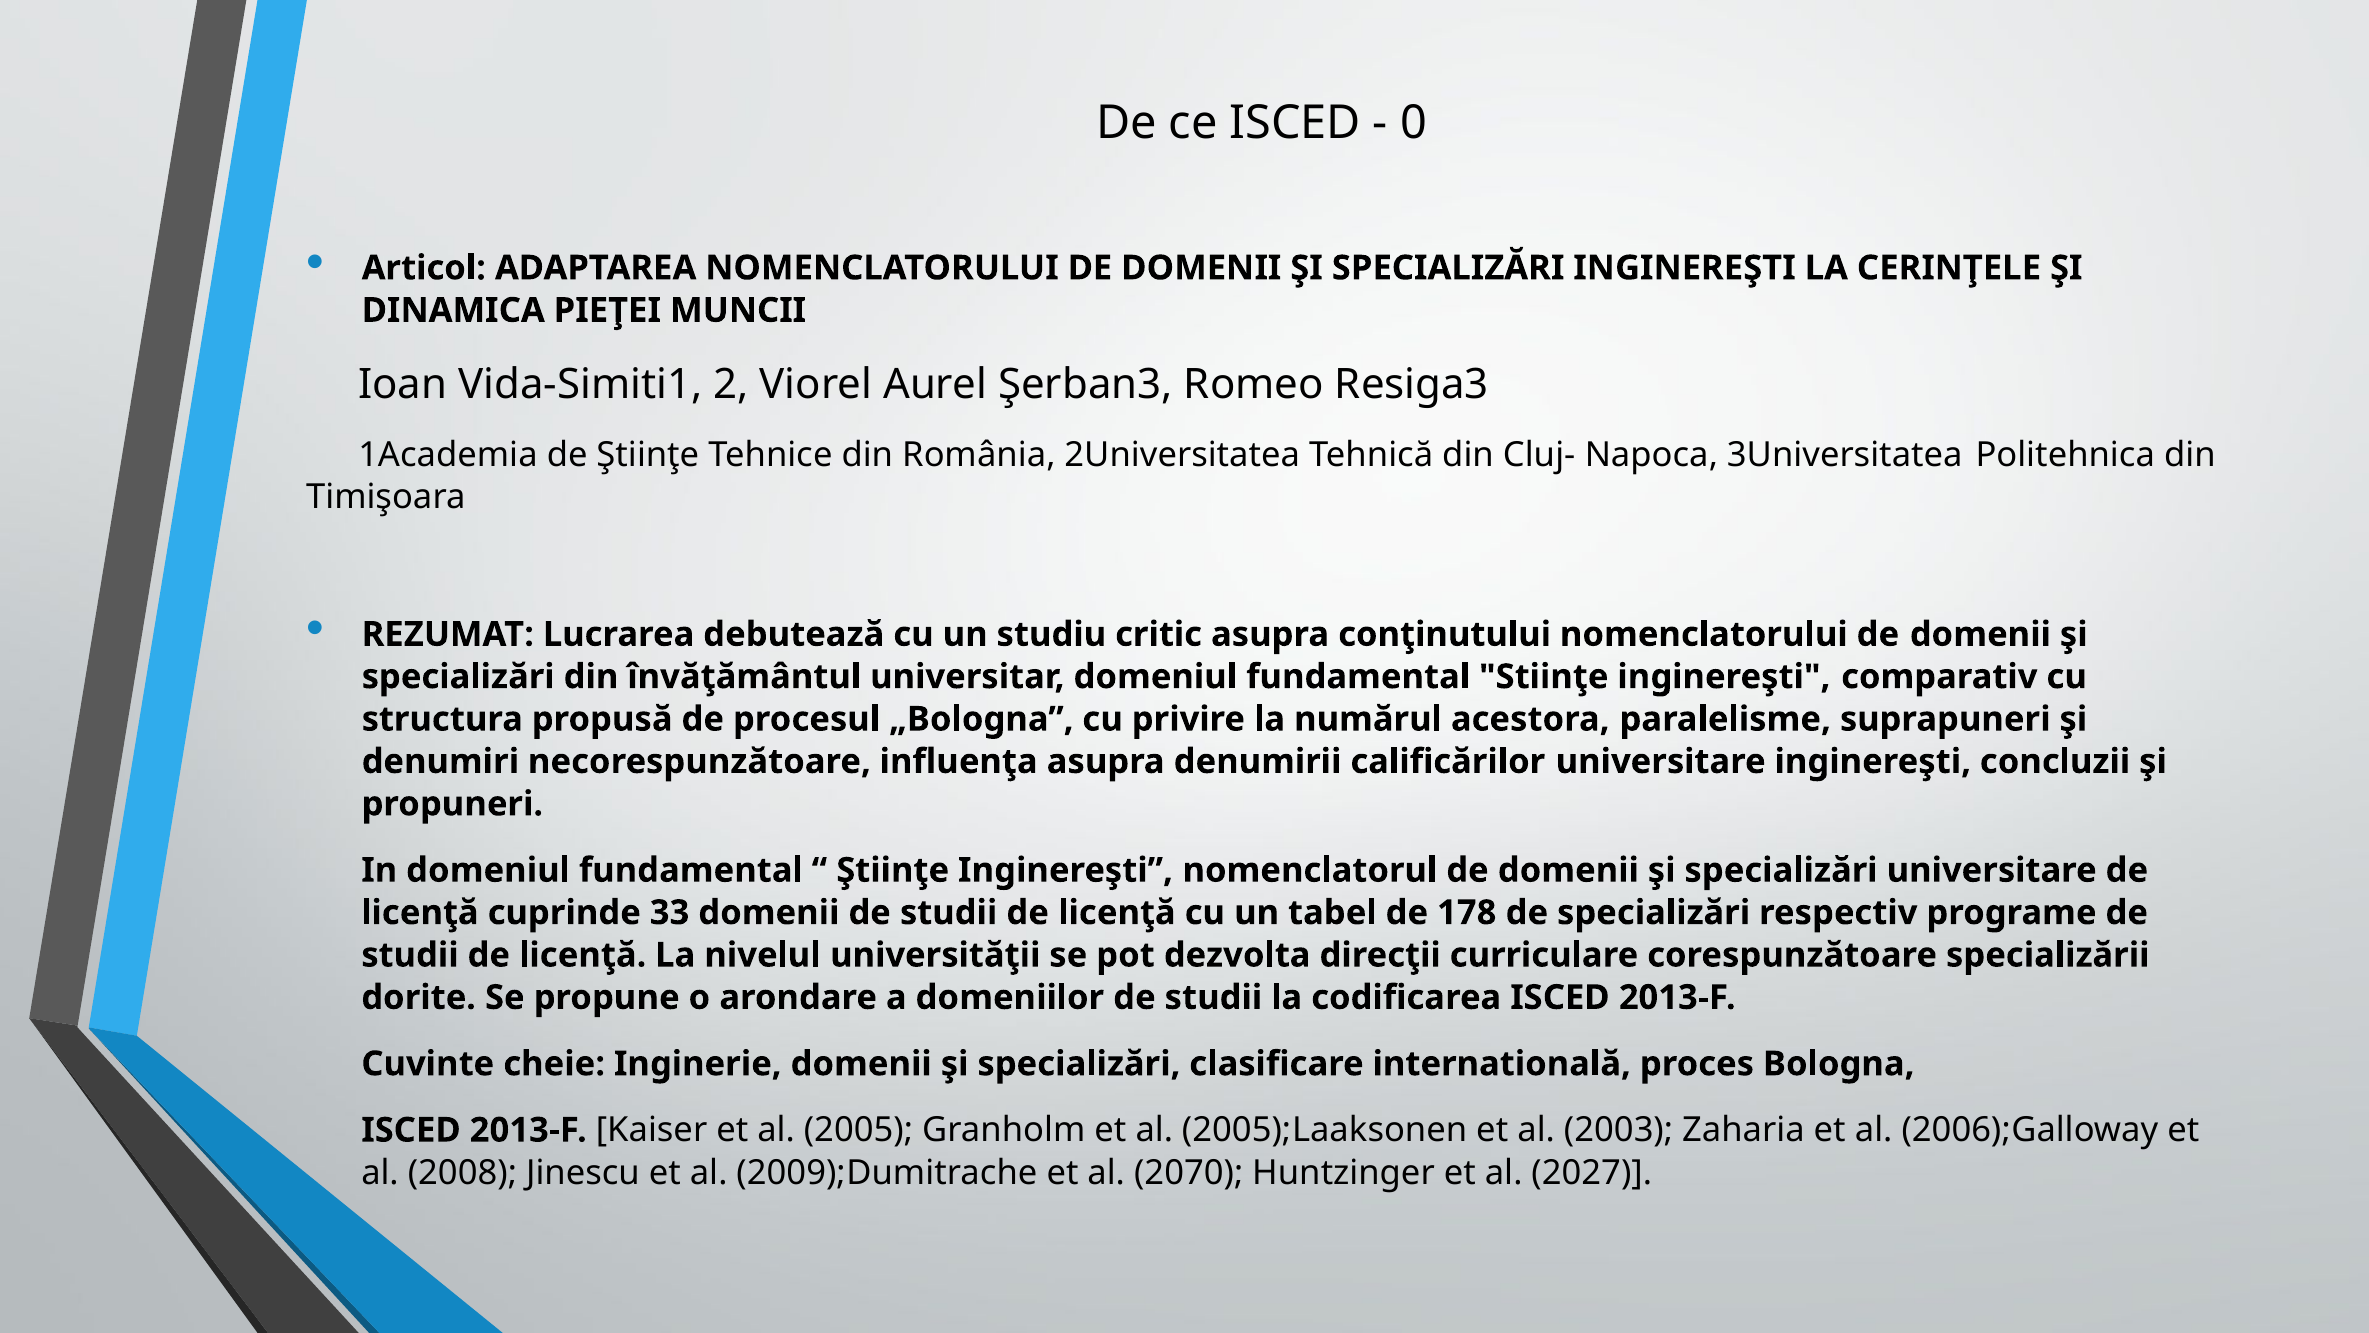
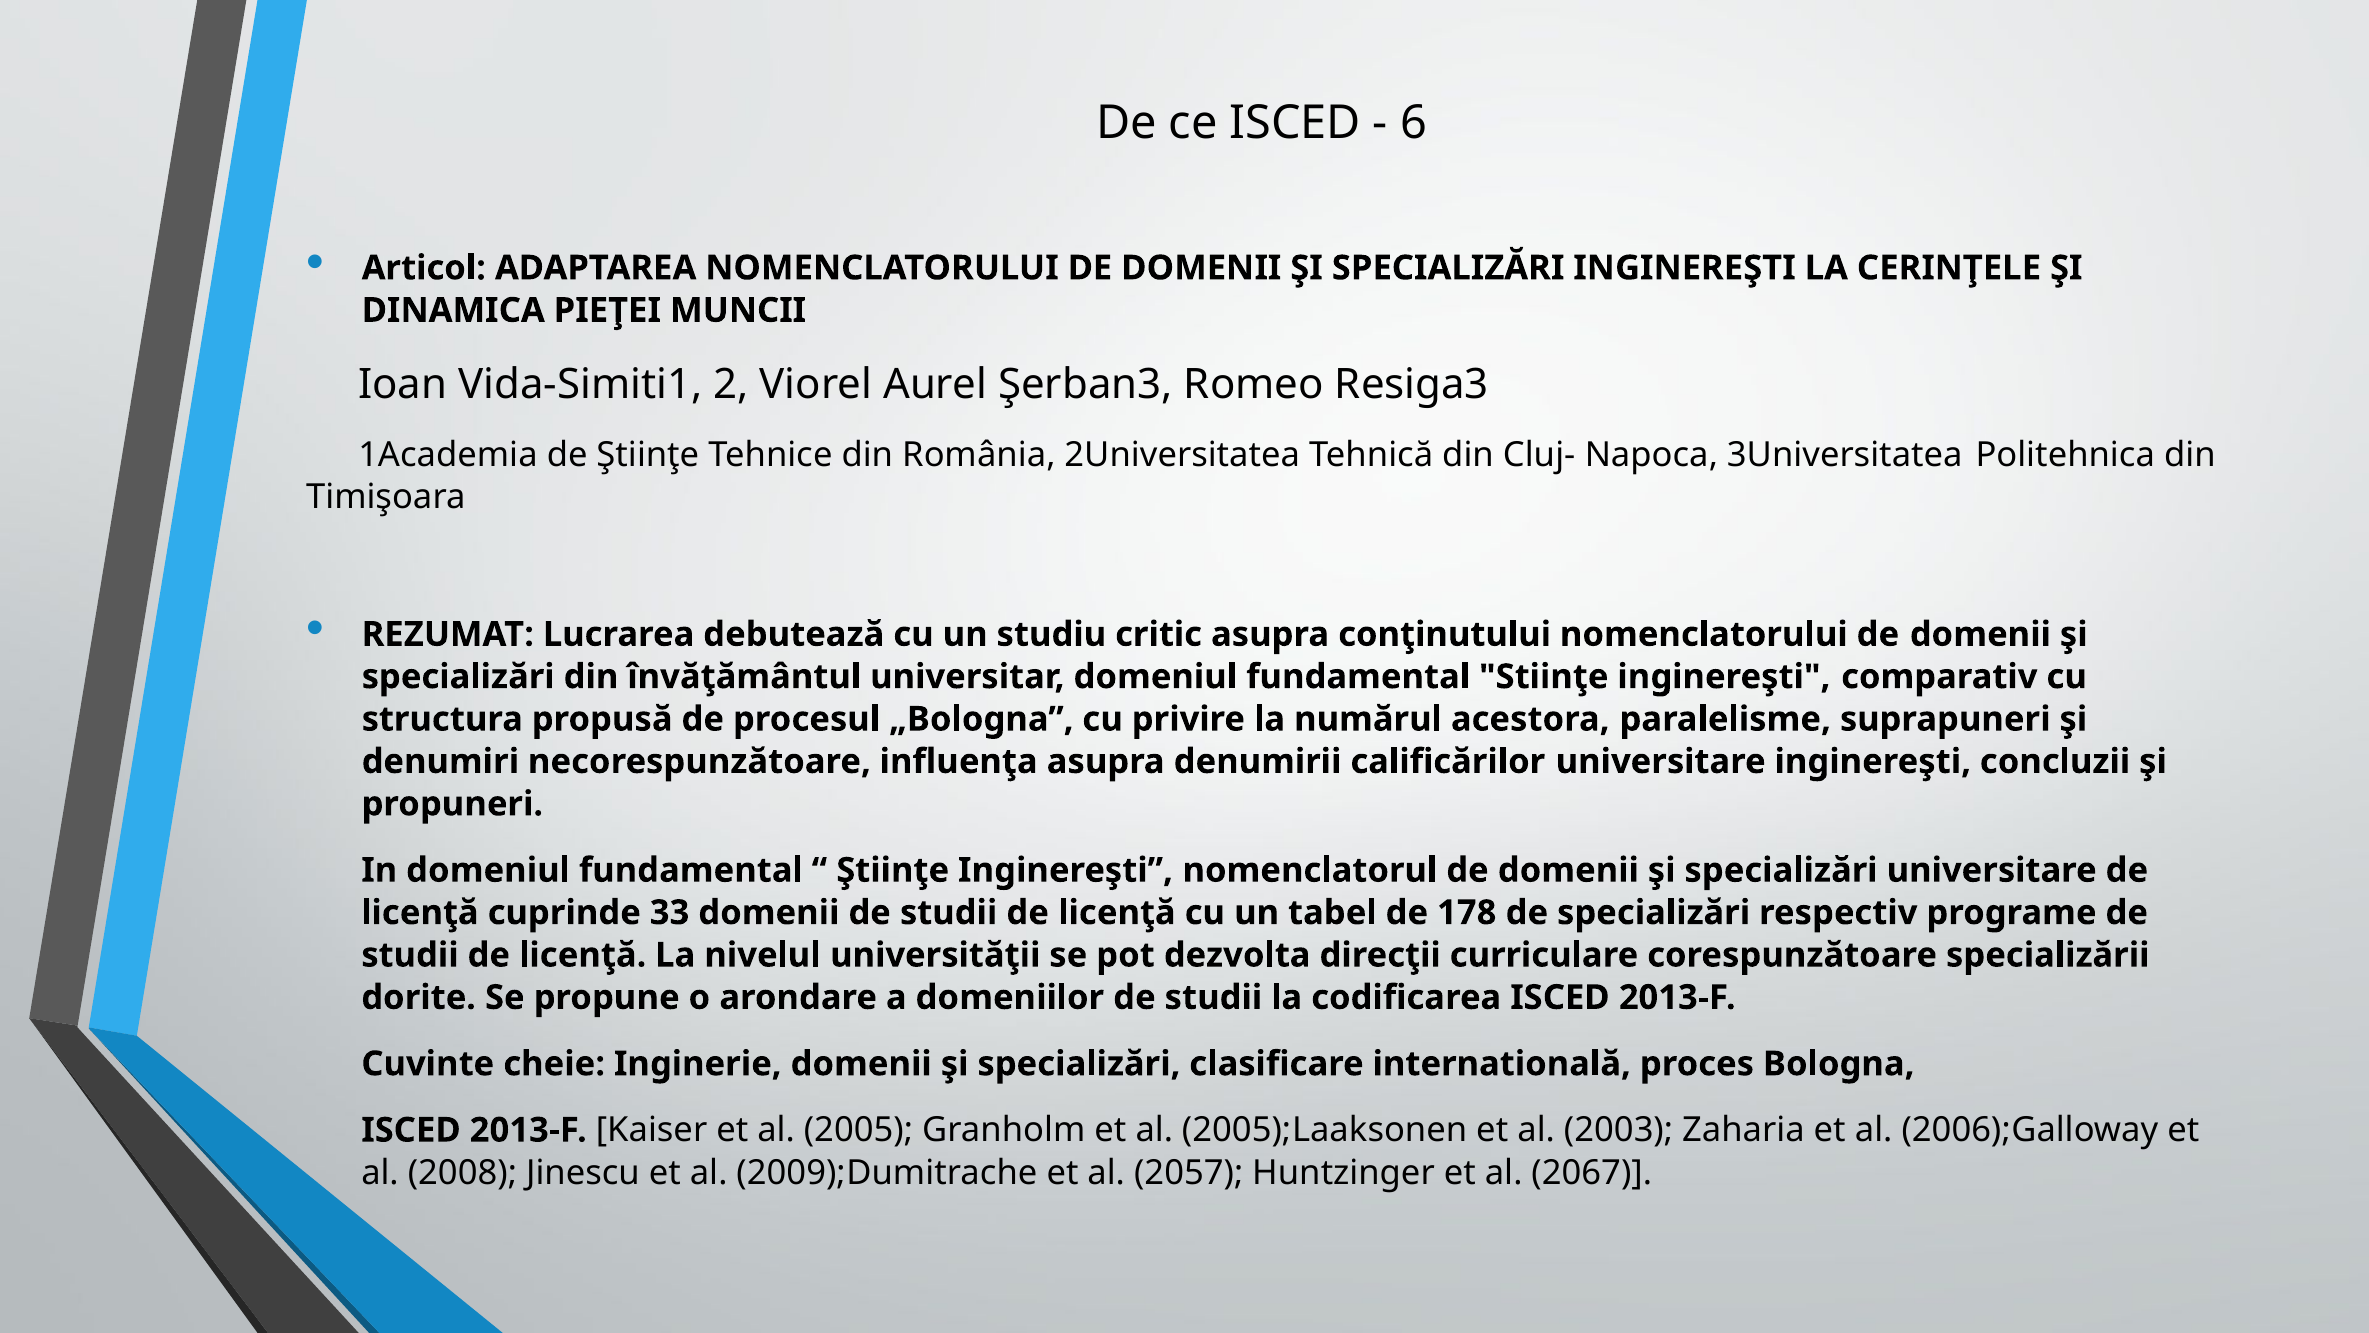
0: 0 -> 6 (1414, 123)
2070: 2070 -> 2057 (1189, 1172)
2027: 2027 -> 2067 (1592, 1172)
